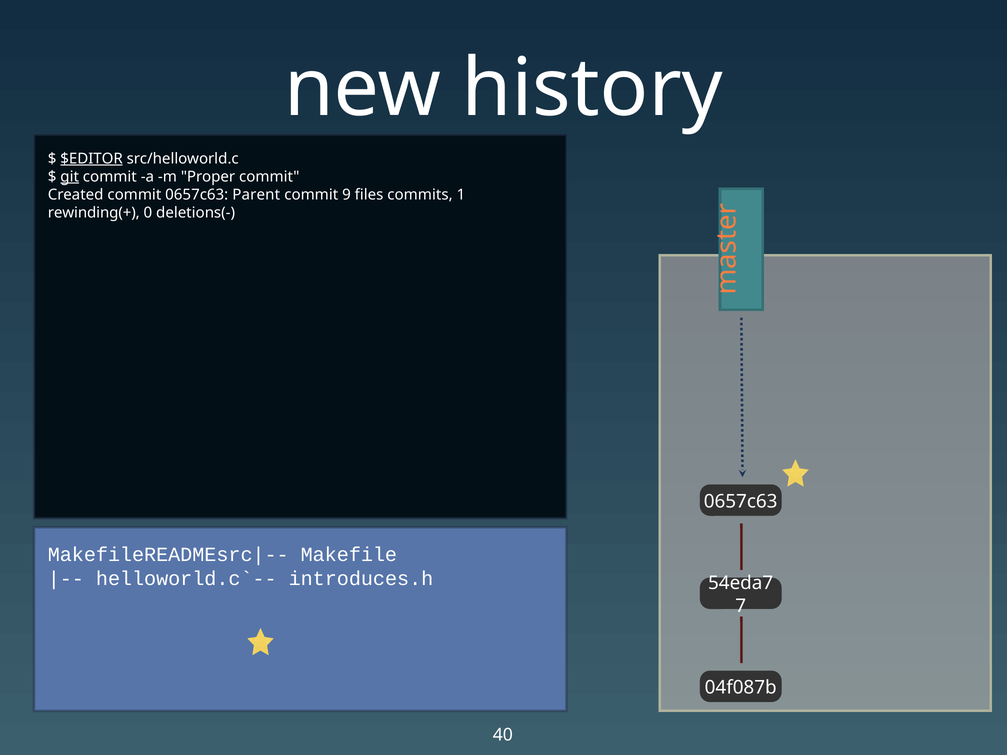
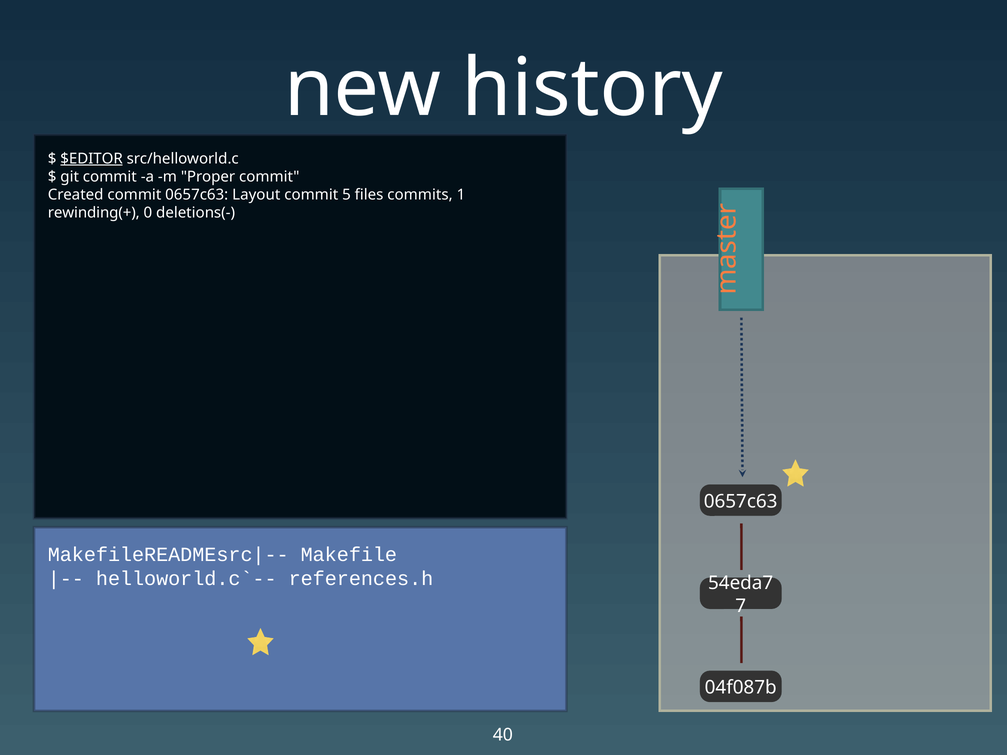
git underline: present -> none (70, 177)
Parent: Parent -> Layout (256, 195)
9: 9 -> 5 (346, 195)
introduces.h: introduces.h -> references.h (361, 579)
